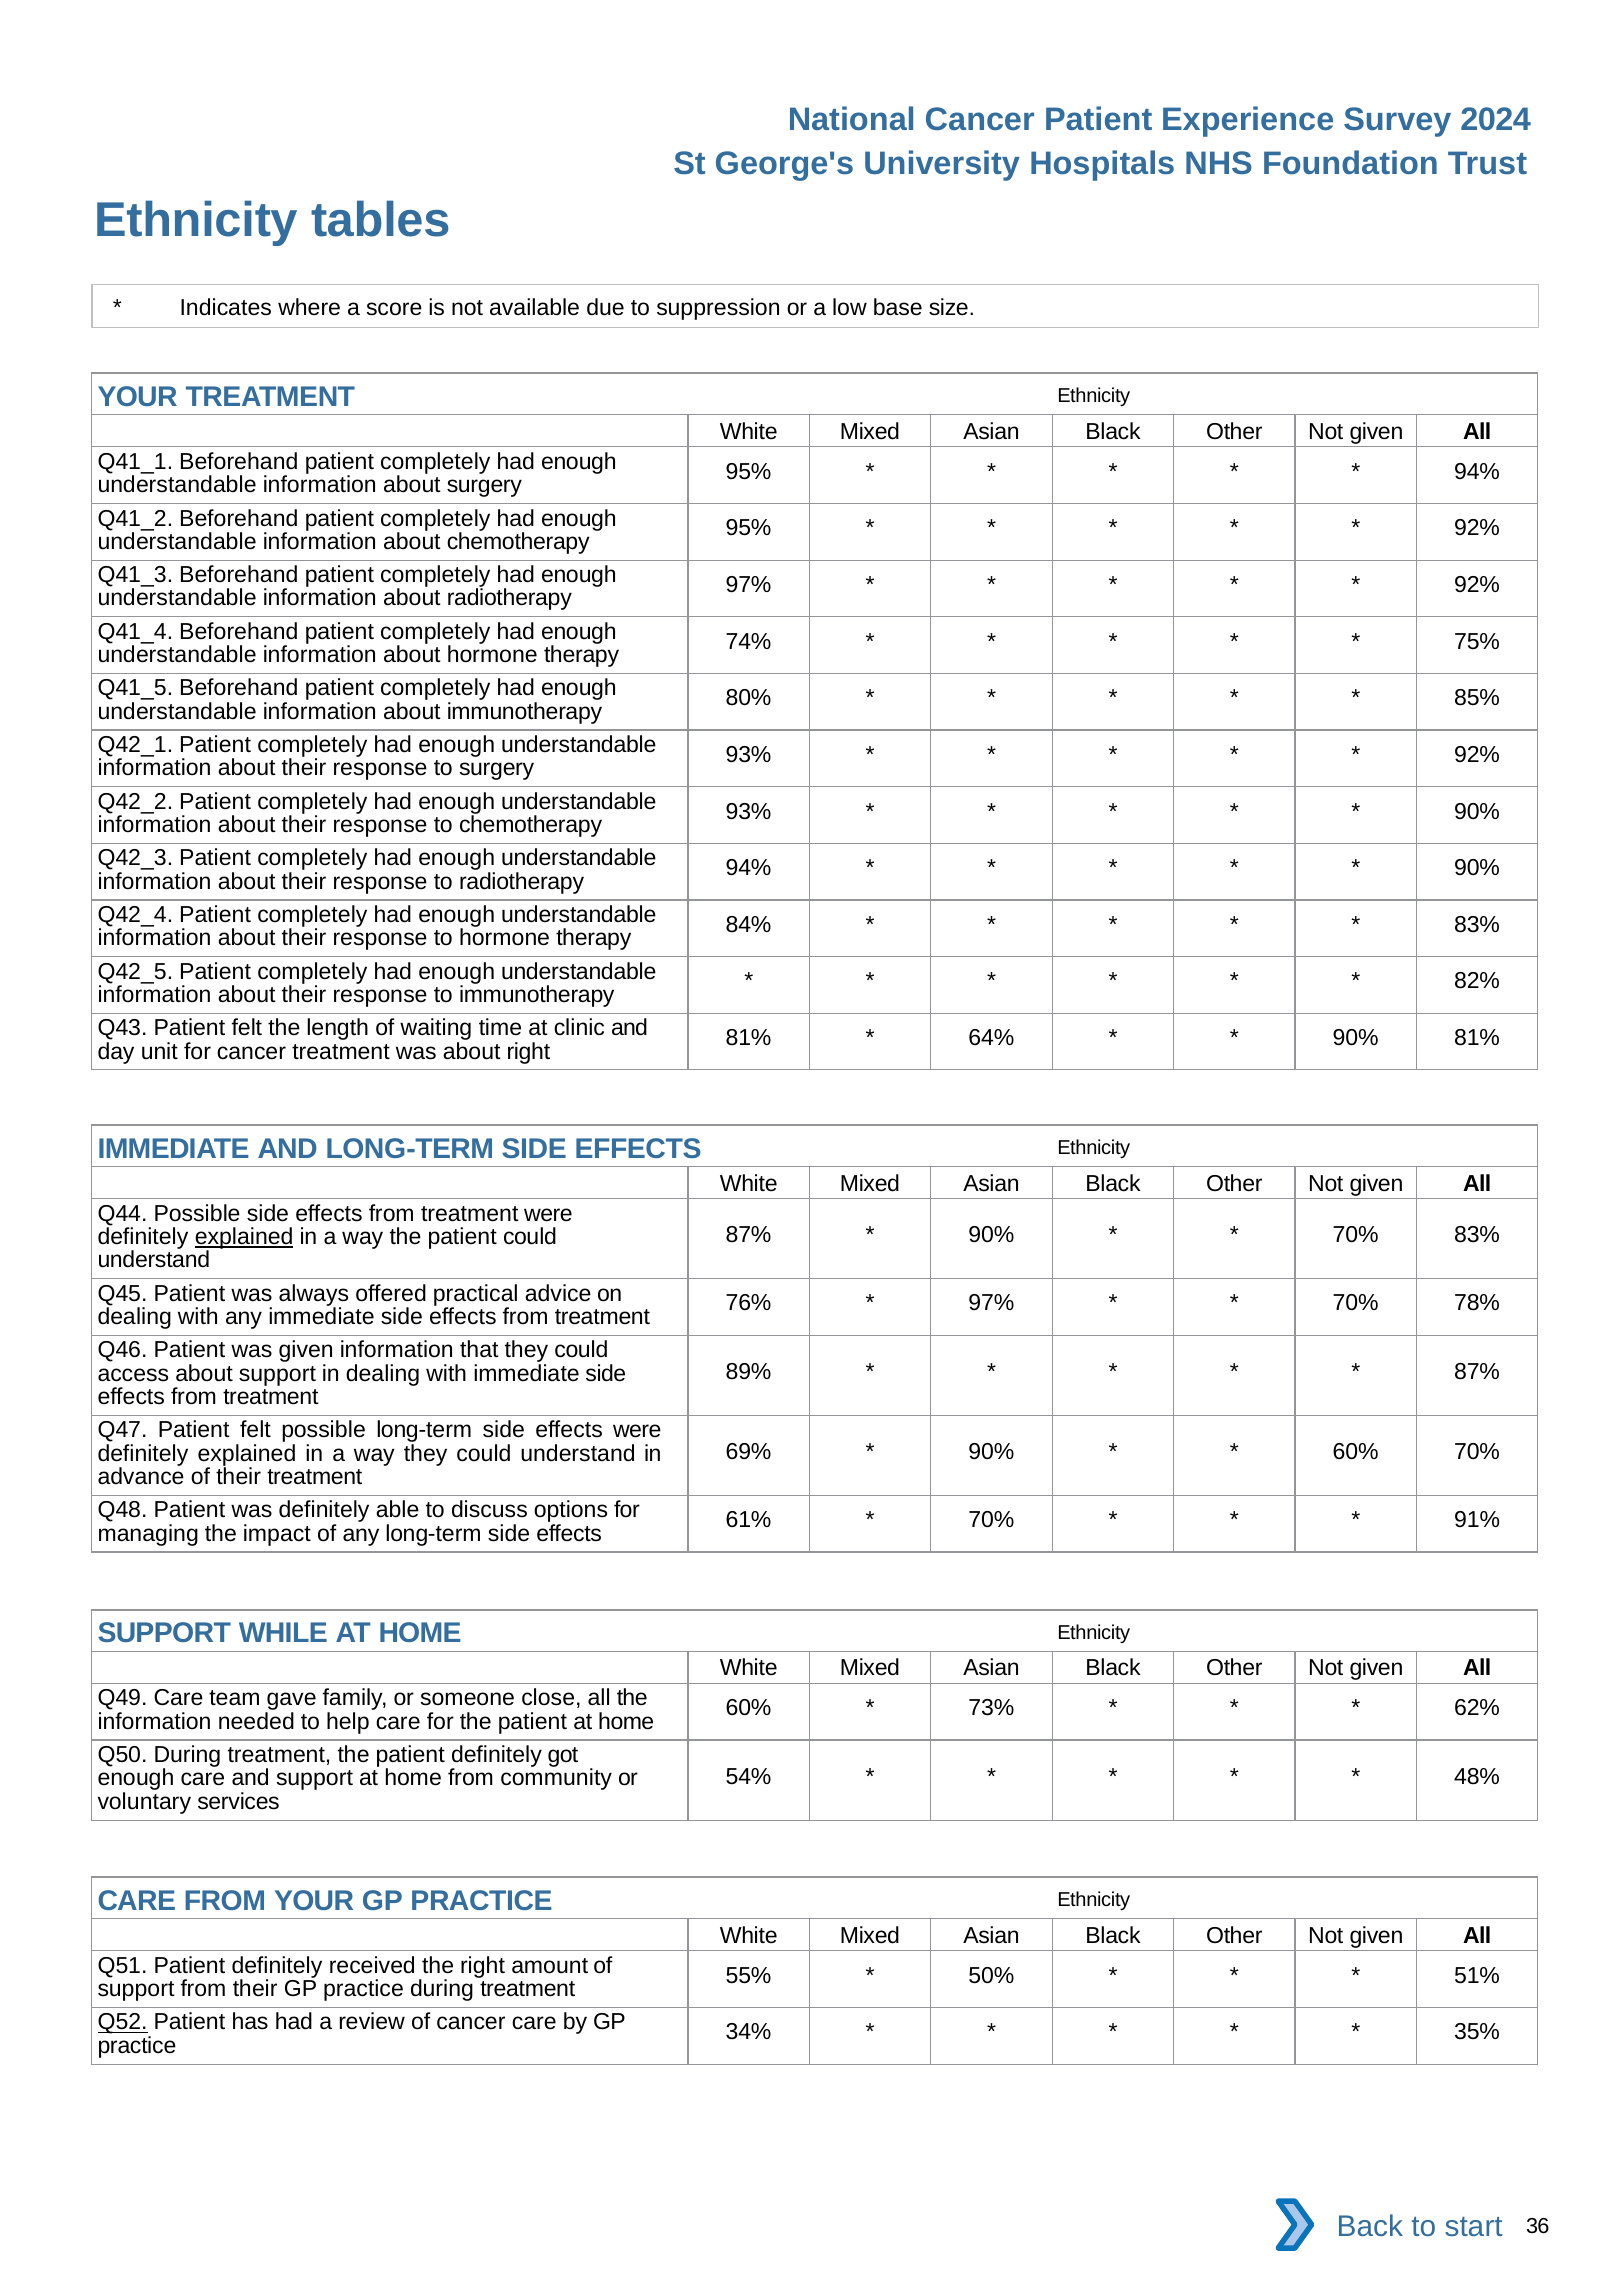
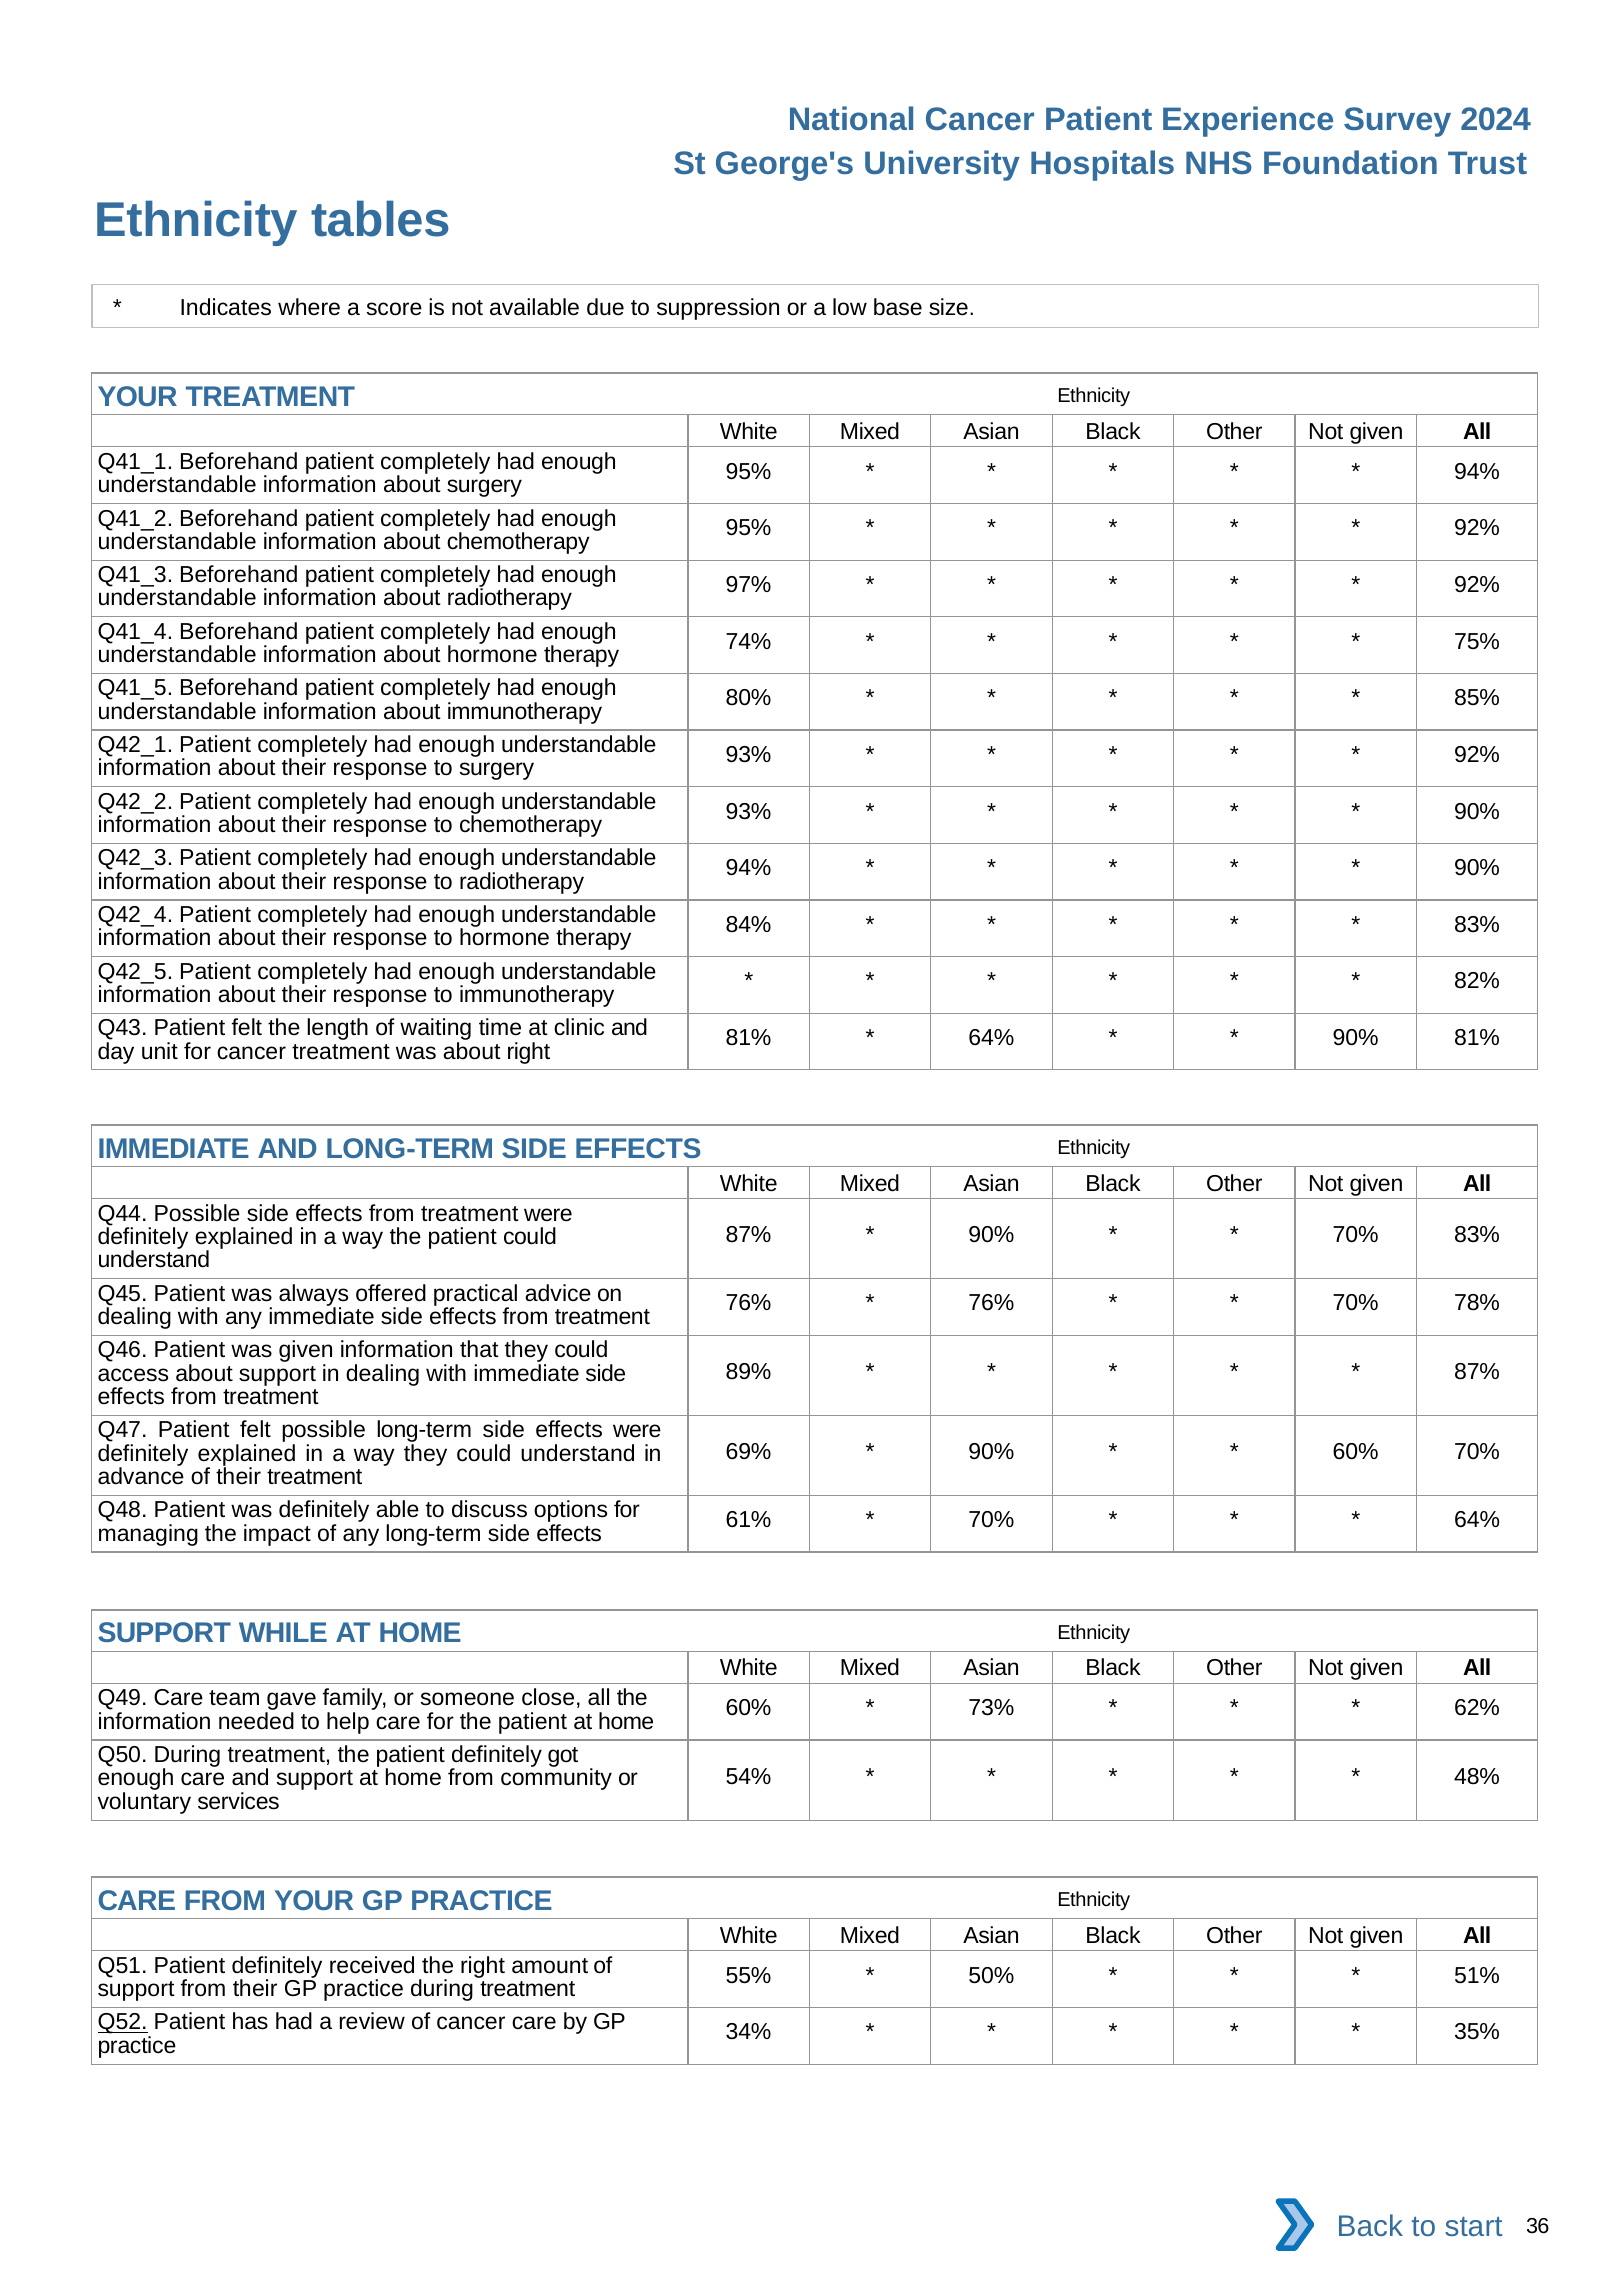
explained underline: present -> none (244, 1237)
97%: 97% -> 76% (991, 1303)
91%: 91% -> 64% (1477, 1520)
